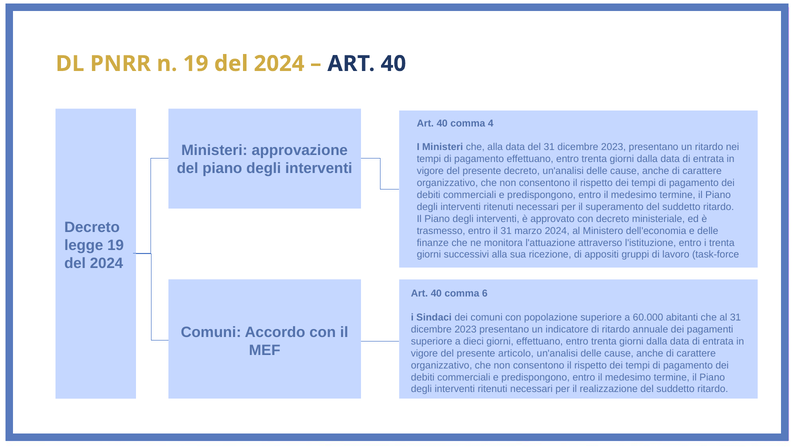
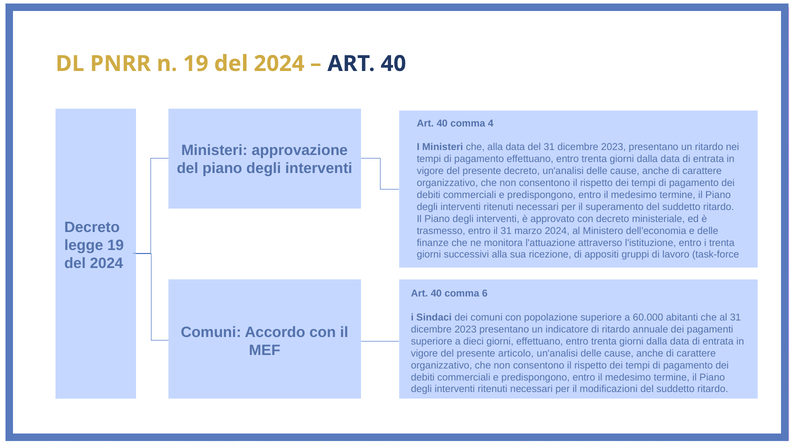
realizzazione: realizzazione -> modificazioni (609, 389)
